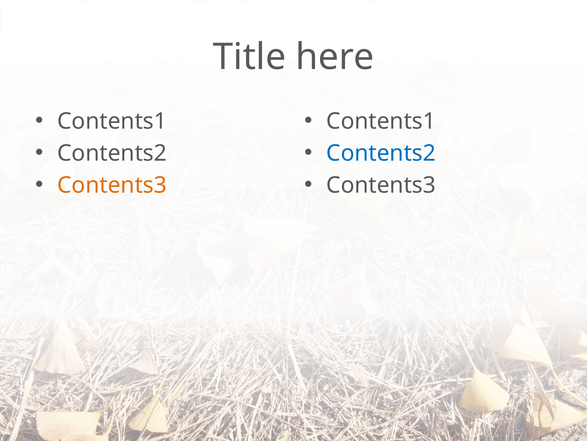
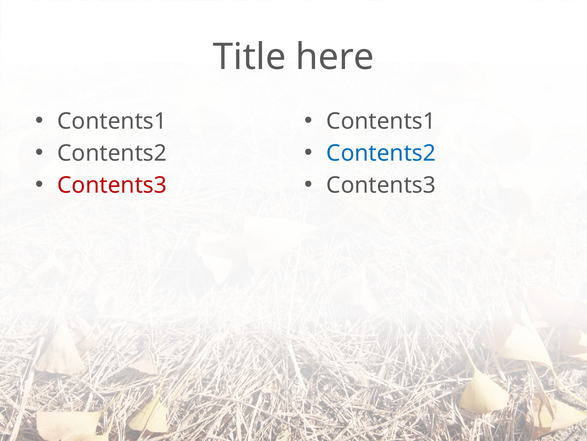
Contents3 colour: orange -> red (112, 185)
